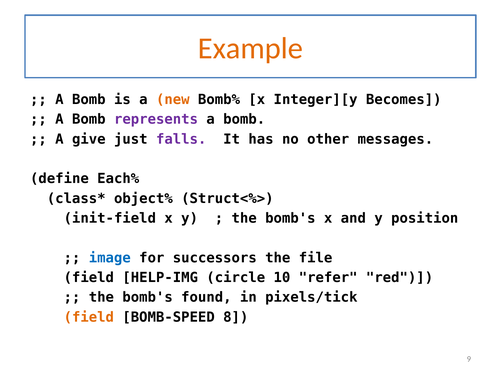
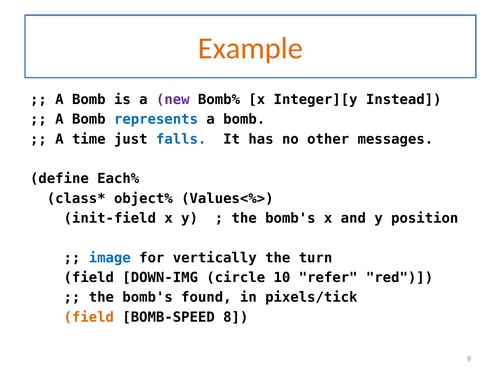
new colour: orange -> purple (173, 100)
Becomes: Becomes -> Instead (404, 100)
represents colour: purple -> blue (156, 119)
give: give -> time (89, 139)
falls colour: purple -> blue (181, 139)
Struct<%>: Struct<%> -> Values<%> (227, 198)
successors: successors -> vertically (215, 258)
file: file -> turn (316, 258)
HELP-IMG: HELP-IMG -> DOWN-IMG (160, 277)
